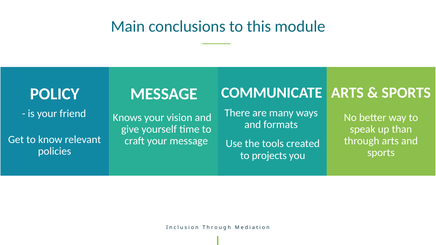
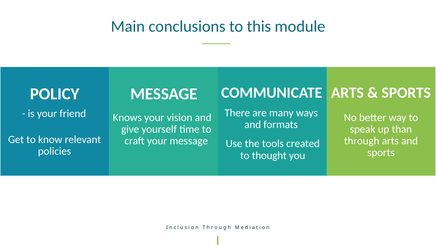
projects: projects -> thought (269, 156)
